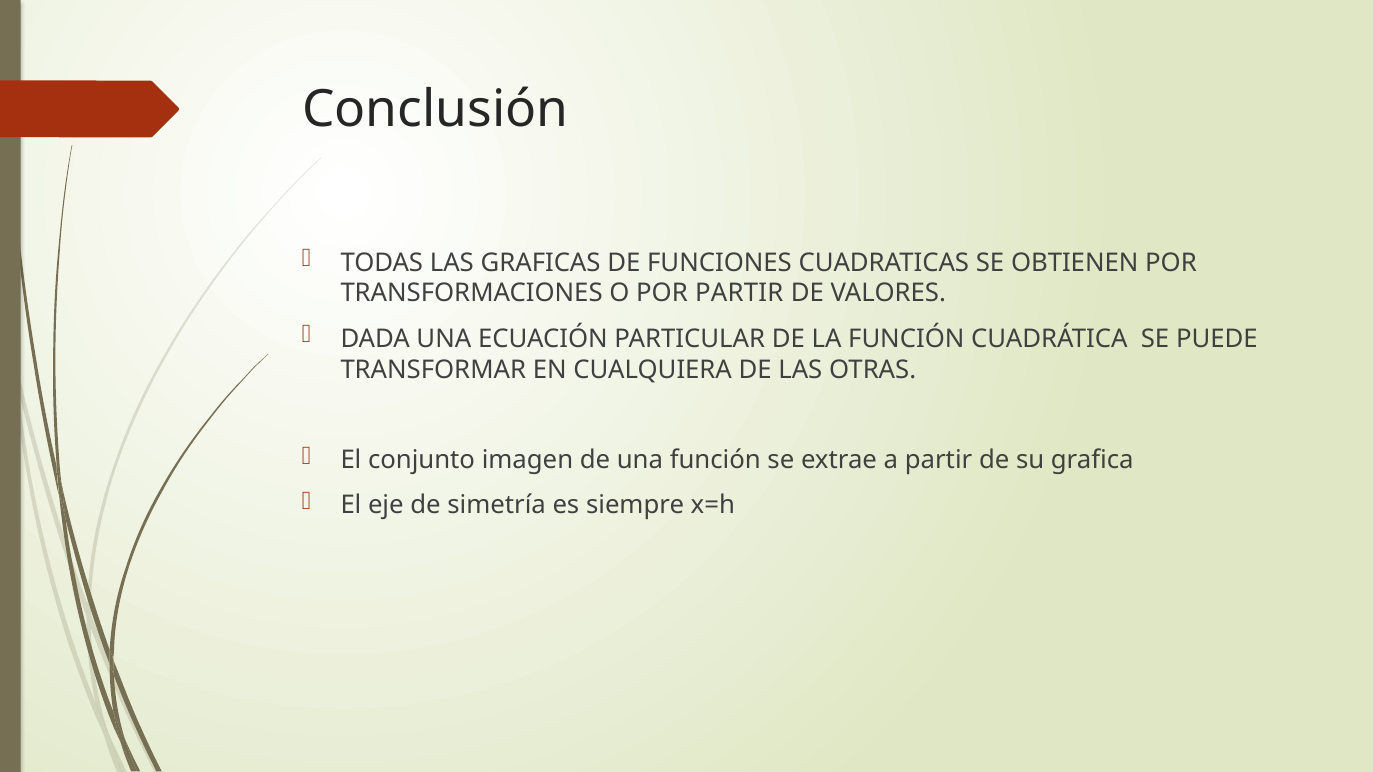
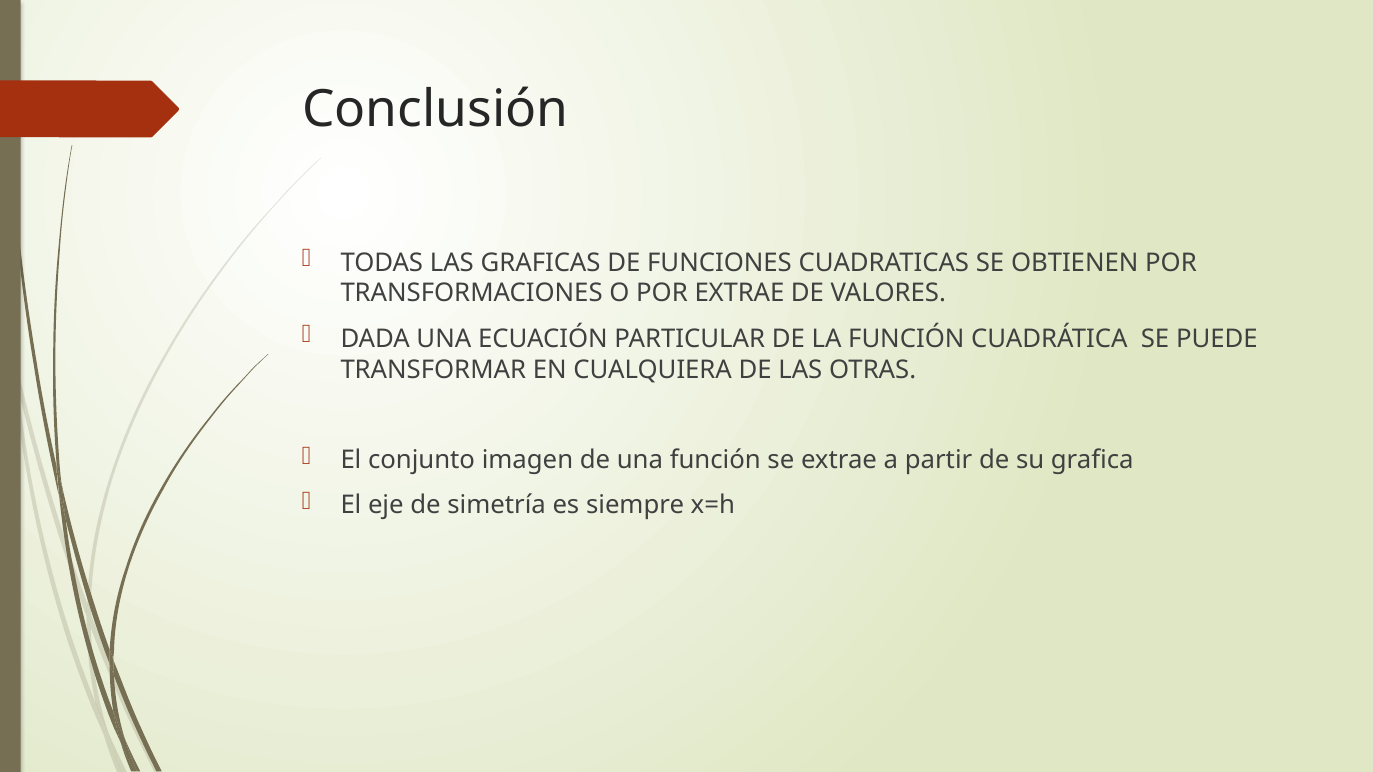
POR PARTIR: PARTIR -> EXTRAE (739, 294)
